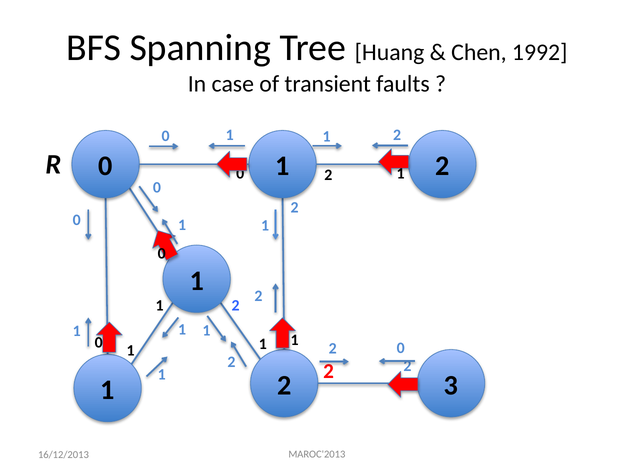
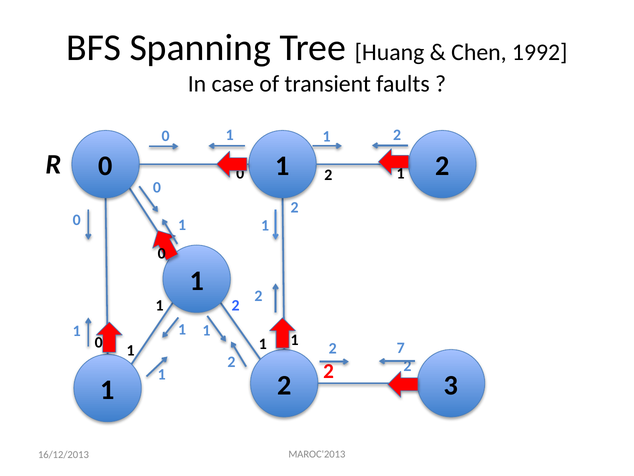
0: 0 -> 7 (401, 348)
